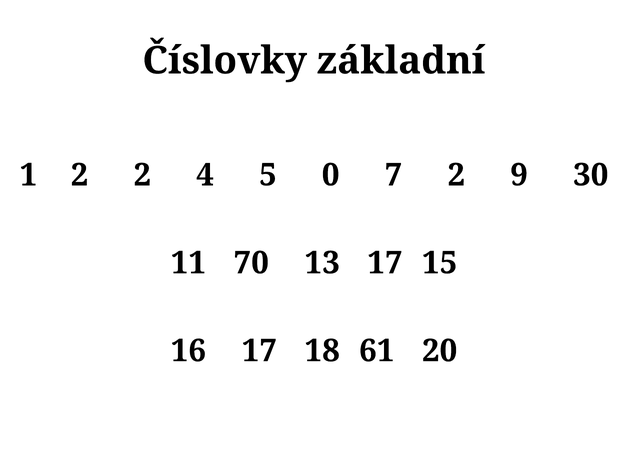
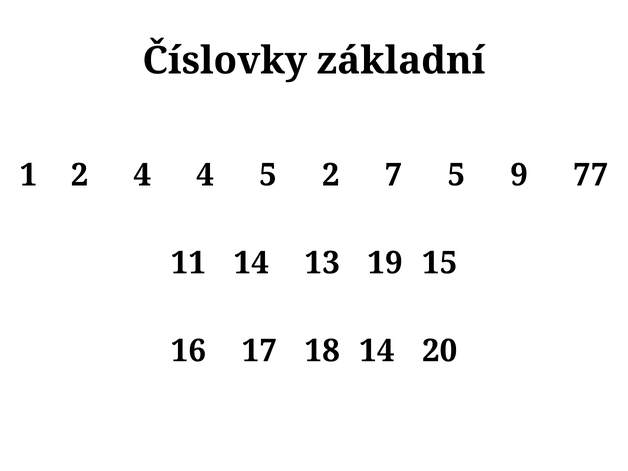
2 2: 2 -> 4 (142, 175)
5 0: 0 -> 2 (331, 175)
7 2: 2 -> 5 (456, 175)
30: 30 -> 77 (591, 175)
11 70: 70 -> 14 (251, 263)
13 17: 17 -> 19 (385, 263)
18 61: 61 -> 14 (377, 351)
